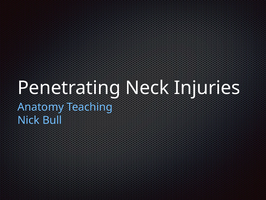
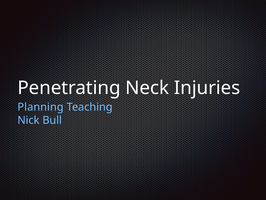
Anatomy: Anatomy -> Planning (41, 107)
